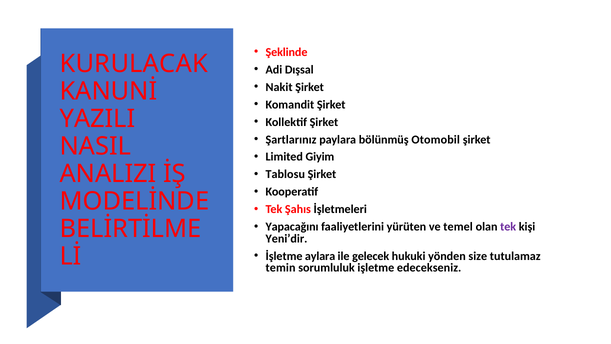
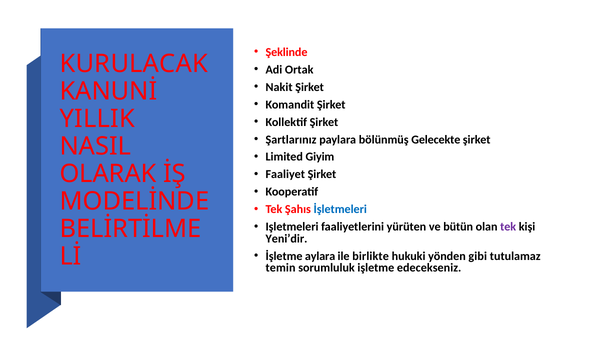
Dışsal: Dışsal -> Ortak (299, 70)
YAZILI: YAZILI -> YILLIK (97, 119)
Otomobil: Otomobil -> Gelecekte (436, 139)
ANALIZI: ANALIZI -> OLARAK (108, 174)
Tablosu: Tablosu -> Faaliyet (285, 174)
İşletmeleri colour: black -> blue (340, 209)
Yapacağını: Yapacağını -> Işletmeleri (292, 227)
temel: temel -> bütün (458, 227)
gelecek: gelecek -> birlikte (371, 256)
size: size -> gibi (478, 256)
